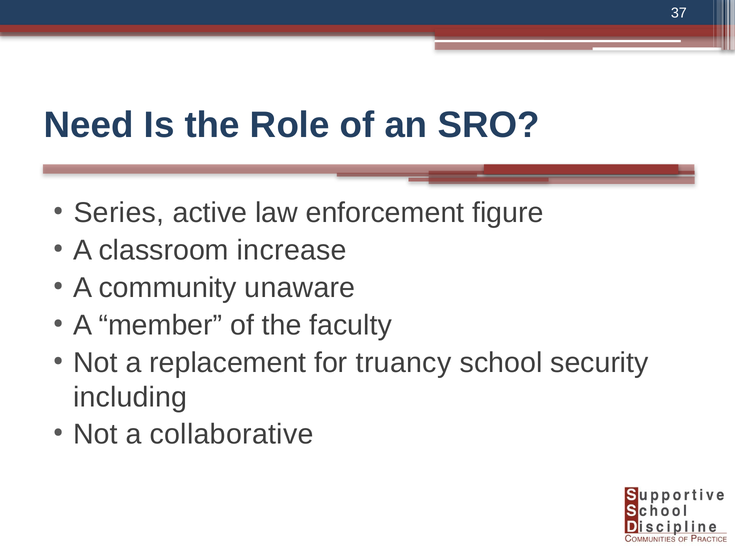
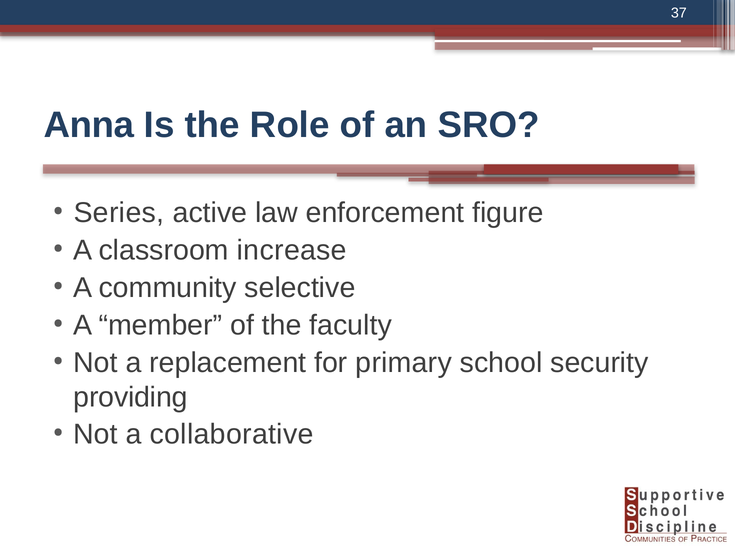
Need: Need -> Anna (89, 125)
unaware: unaware -> selective (300, 287)
truancy: truancy -> primary (404, 362)
including: including -> providing (131, 397)
